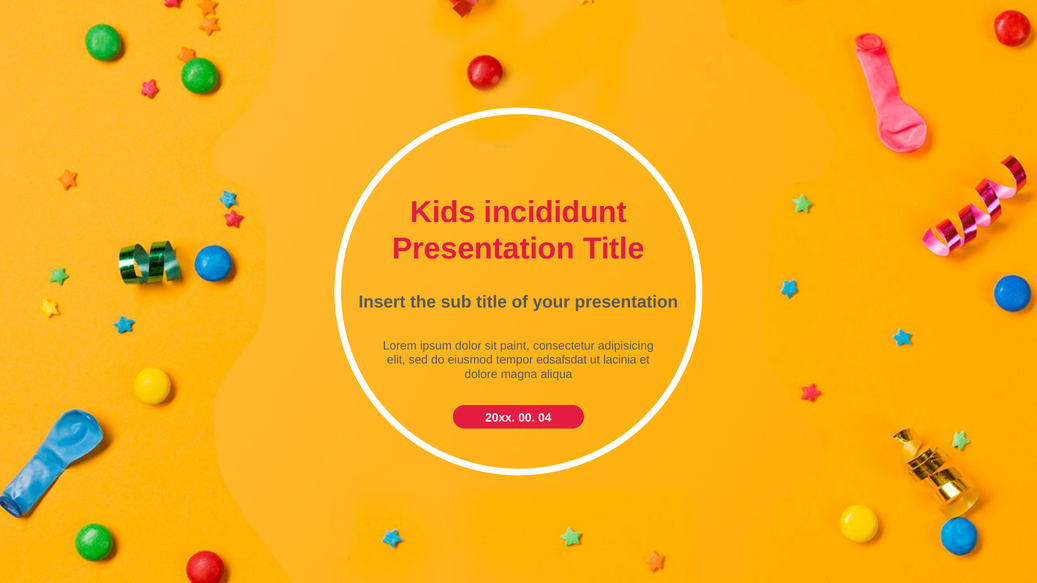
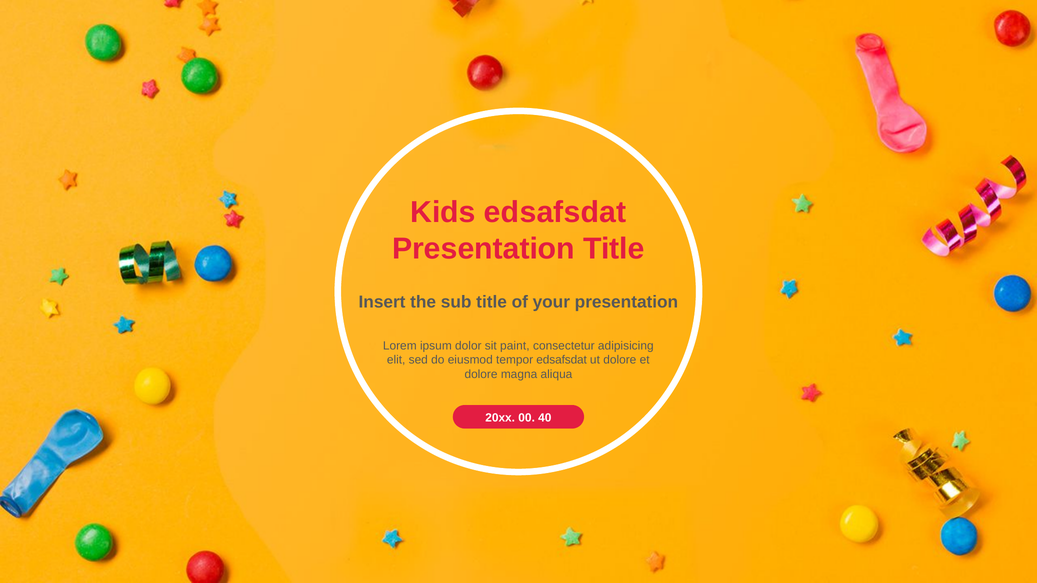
Kids incididunt: incididunt -> edsafsdat (555, 212)
ut lacinia: lacinia -> dolore (620, 360)
04: 04 -> 40 (545, 418)
